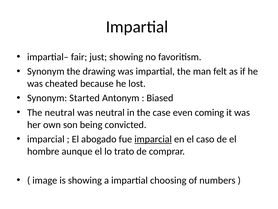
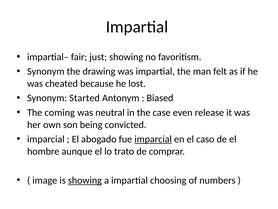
The neutral: neutral -> coming (60, 112)
coming: coming -> release (209, 112)
showing underline: none -> present (85, 180)
